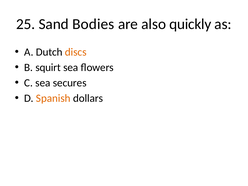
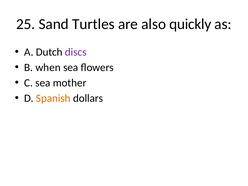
Bodies: Bodies -> Turtles (93, 24)
discs colour: orange -> purple (76, 52)
squirt: squirt -> when (48, 67)
secures: secures -> mother (70, 83)
